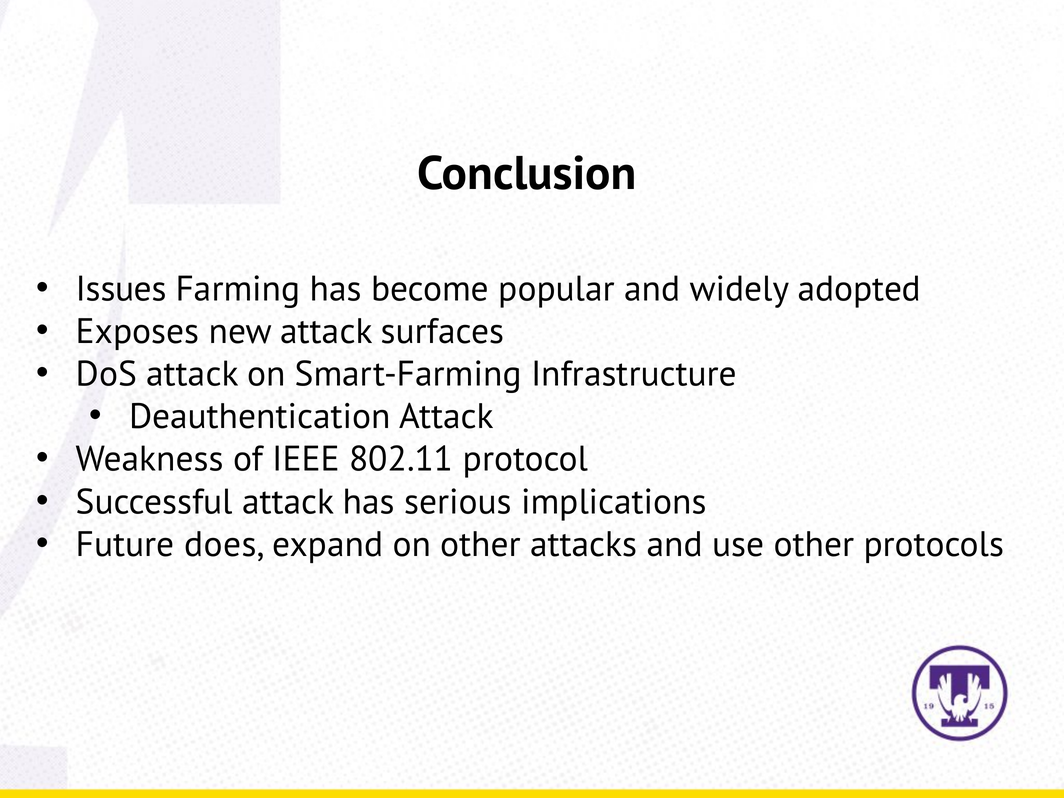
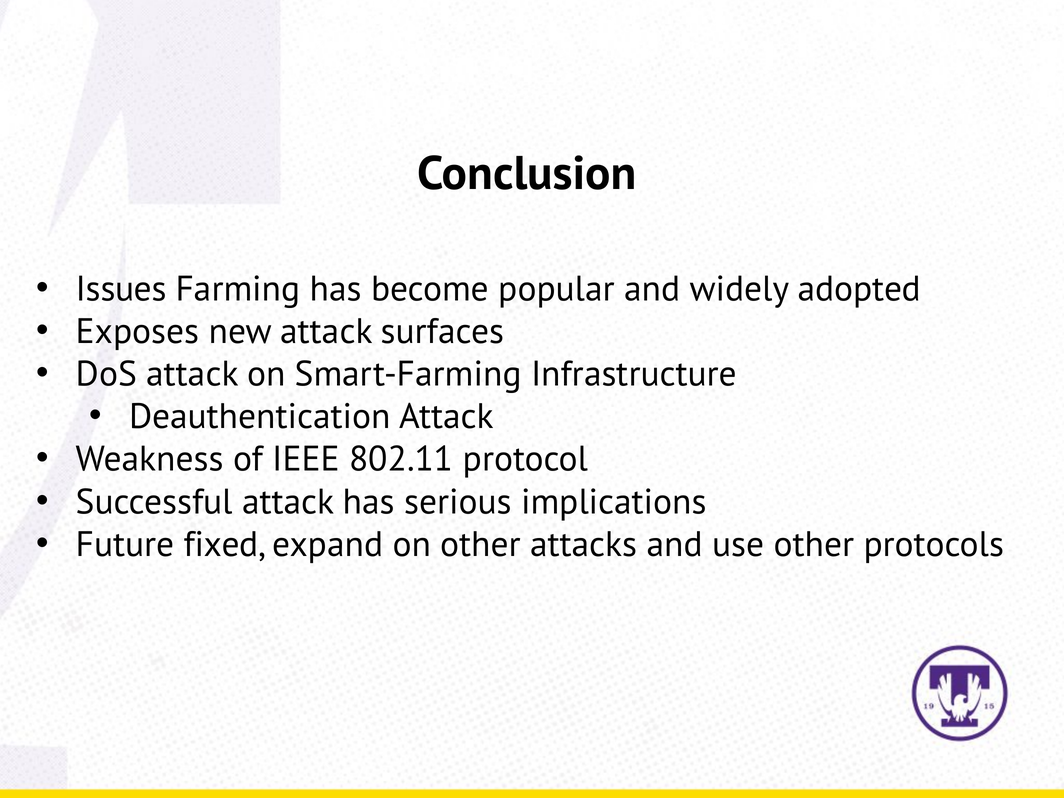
does: does -> fixed (225, 544)
